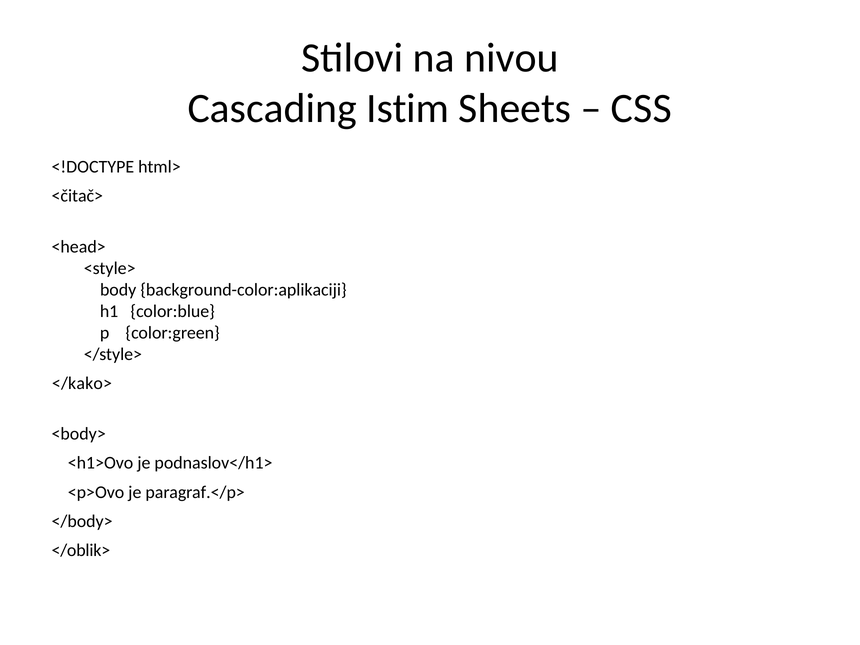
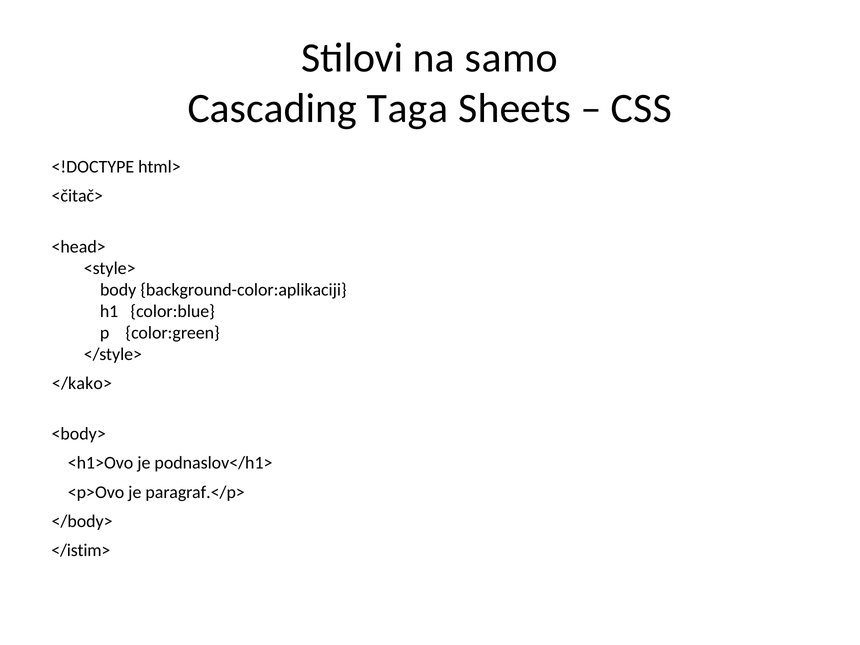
nivou: nivou -> samo (511, 58)
Istim: Istim -> Taga (407, 108)
</oblik>: </oblik> -> </istim> (81, 551)
